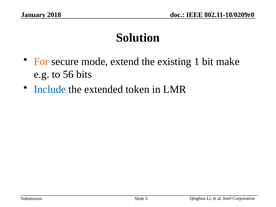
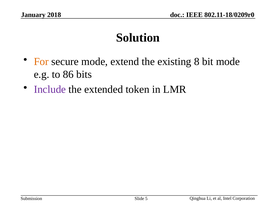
1: 1 -> 8 (197, 61)
bit make: make -> mode (228, 61)
56: 56 -> 86 (68, 74)
Include colour: blue -> purple (50, 89)
